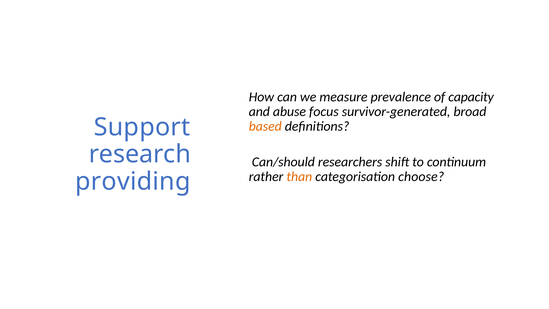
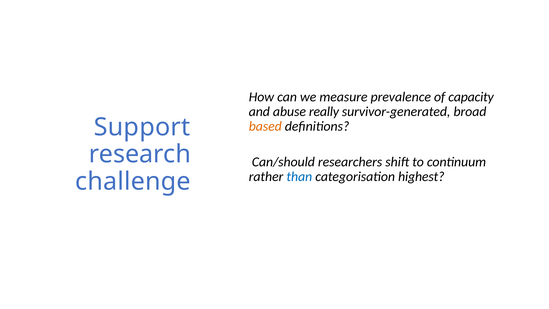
focus: focus -> really (324, 112)
than colour: orange -> blue (299, 177)
choose: choose -> highest (421, 177)
providing: providing -> challenge (133, 181)
